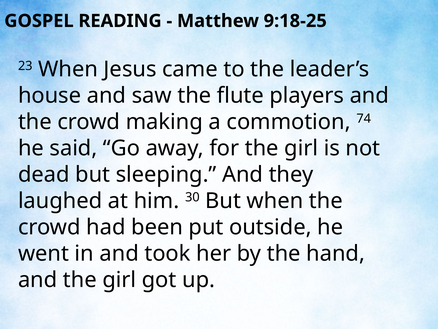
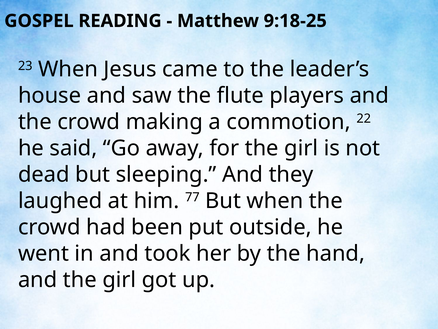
74: 74 -> 22 (364, 118)
30: 30 -> 77 (192, 197)
